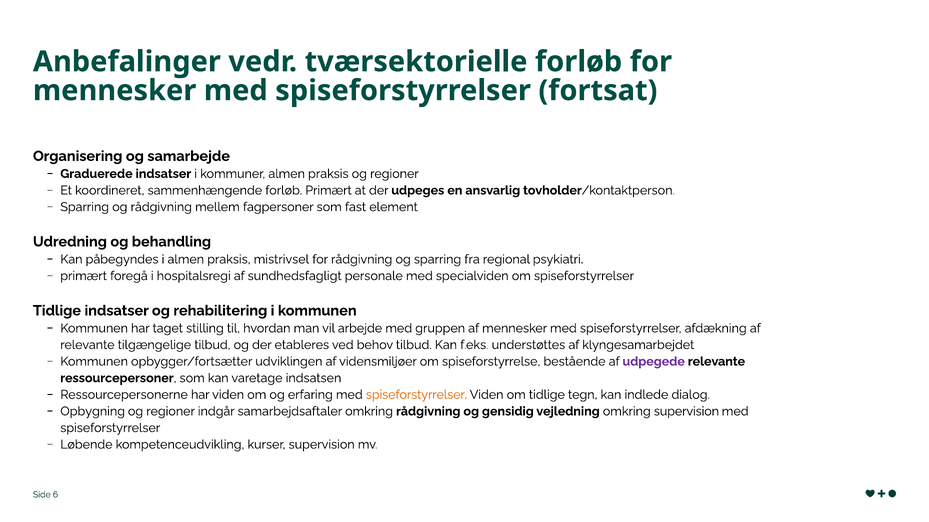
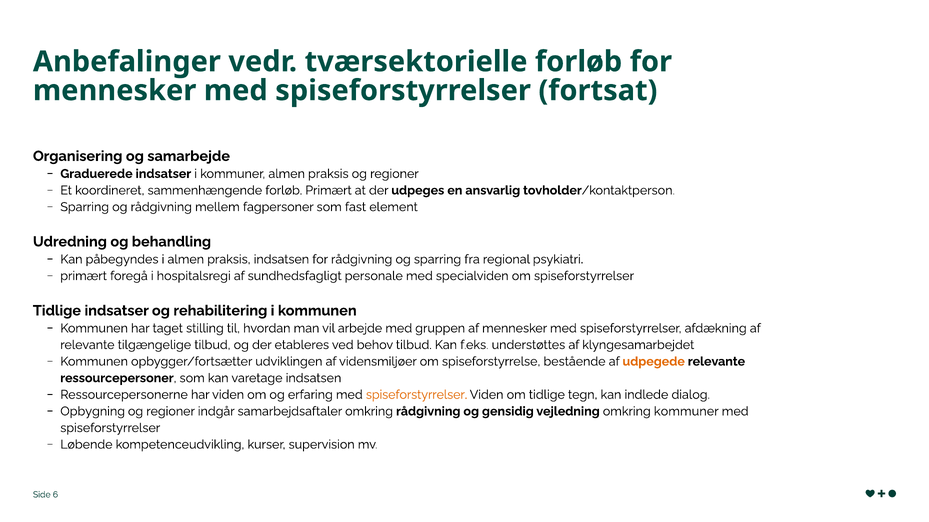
praksis mistrivsel: mistrivsel -> indsatsen (281, 260)
udpegede colour: purple -> orange (654, 362)
omkring supervision: supervision -> kommuner (686, 412)
